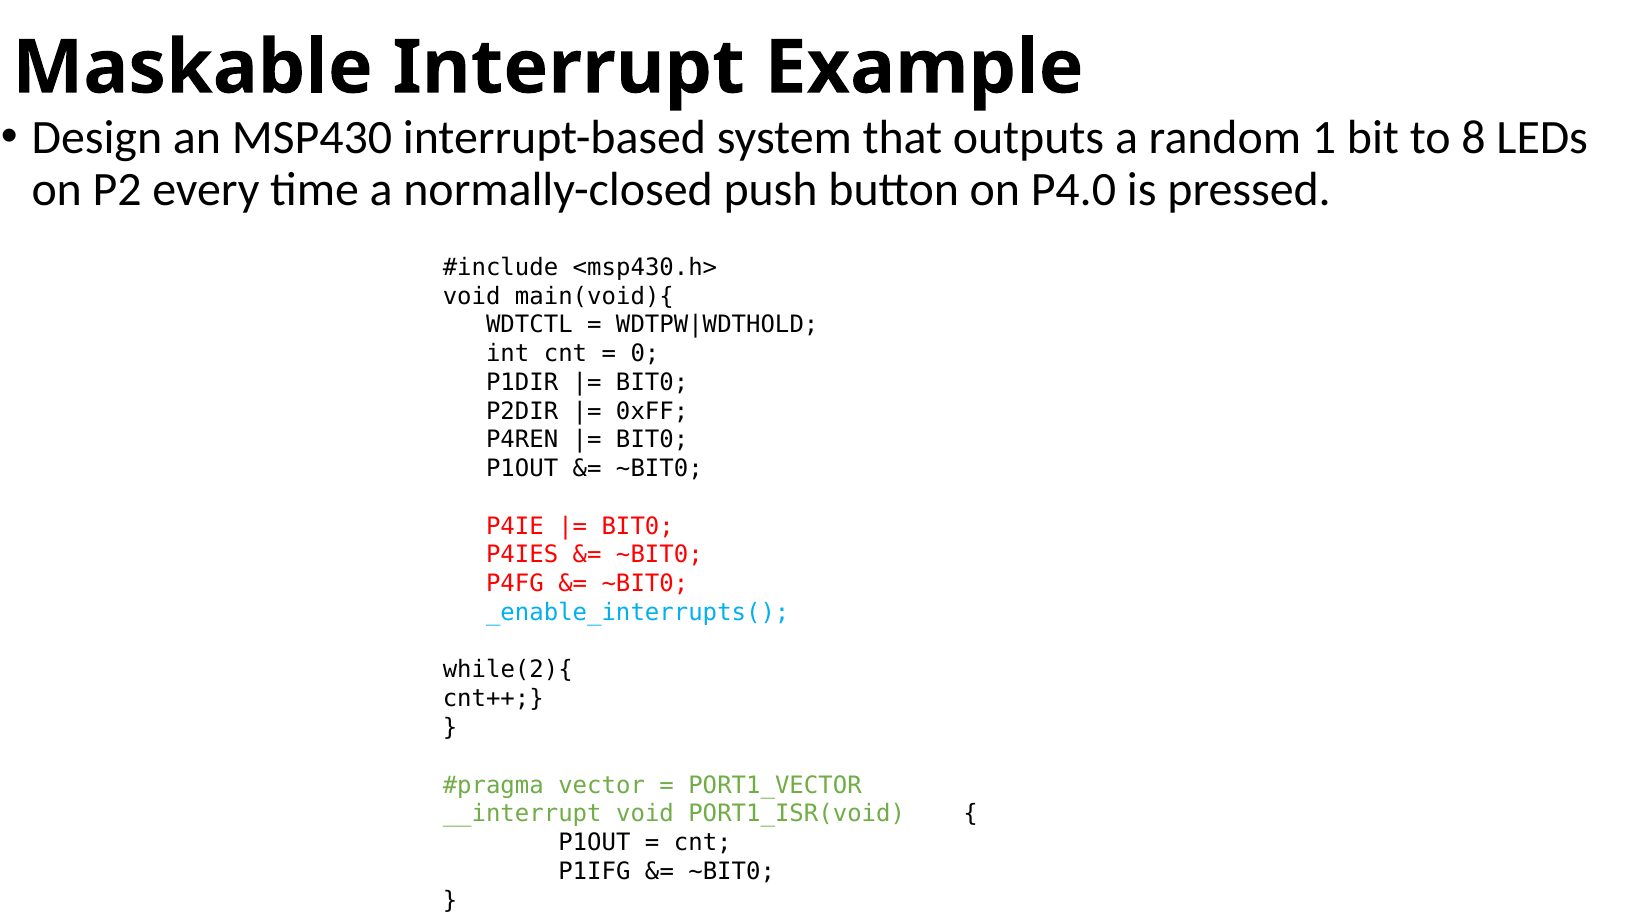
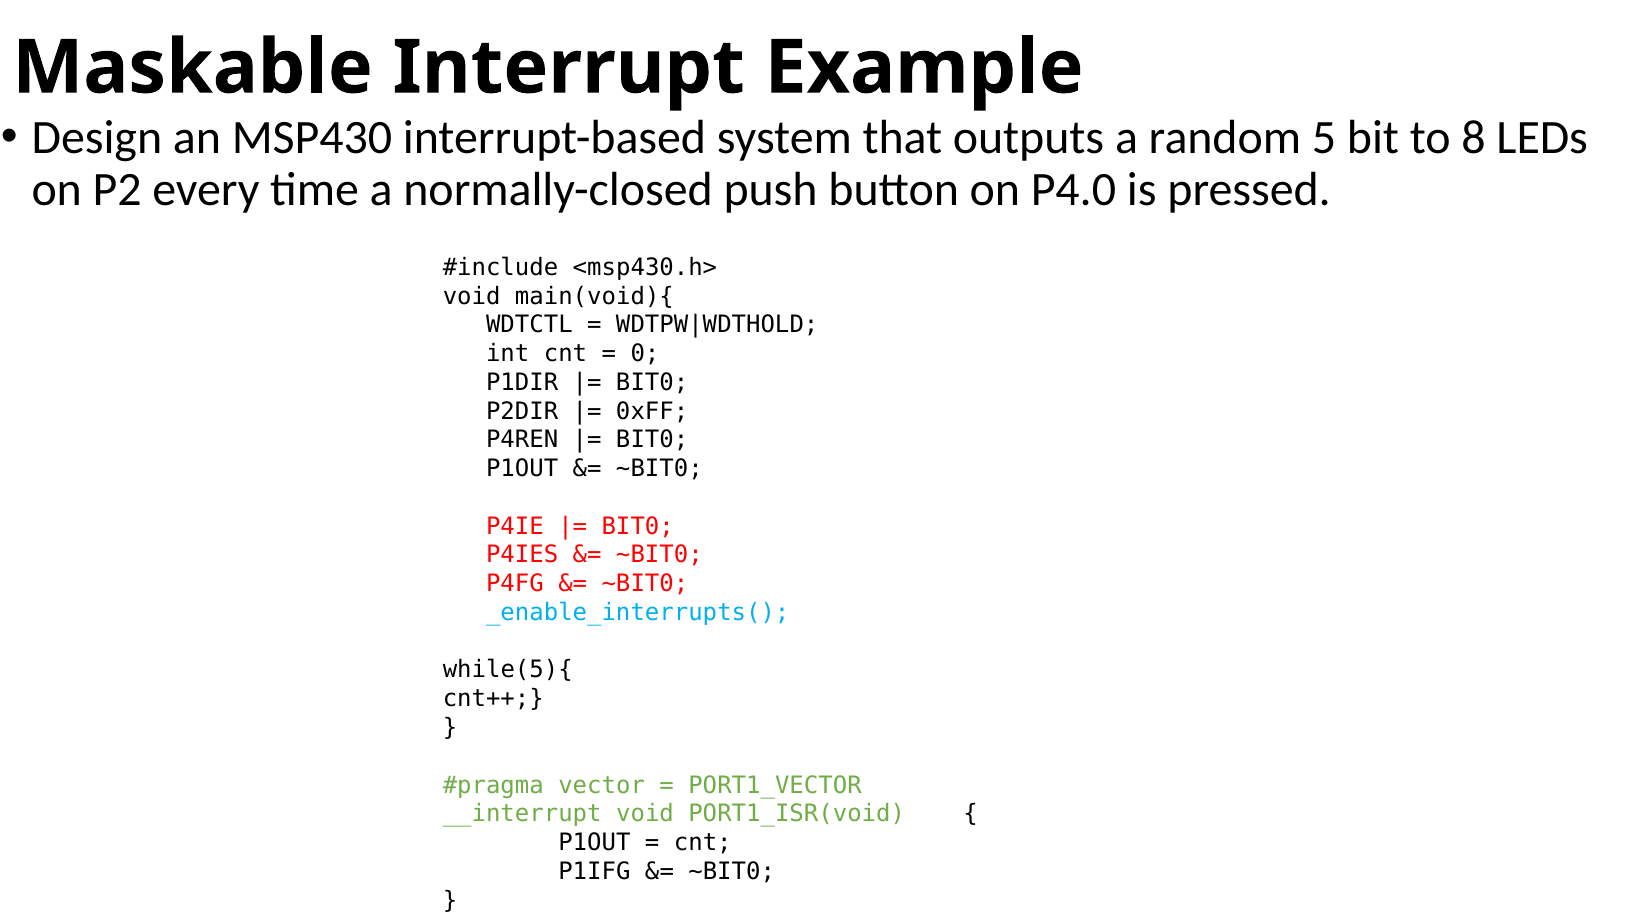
1: 1 -> 5 (1324, 138)
while(2){: while(2){ -> while(5){ (508, 670)
